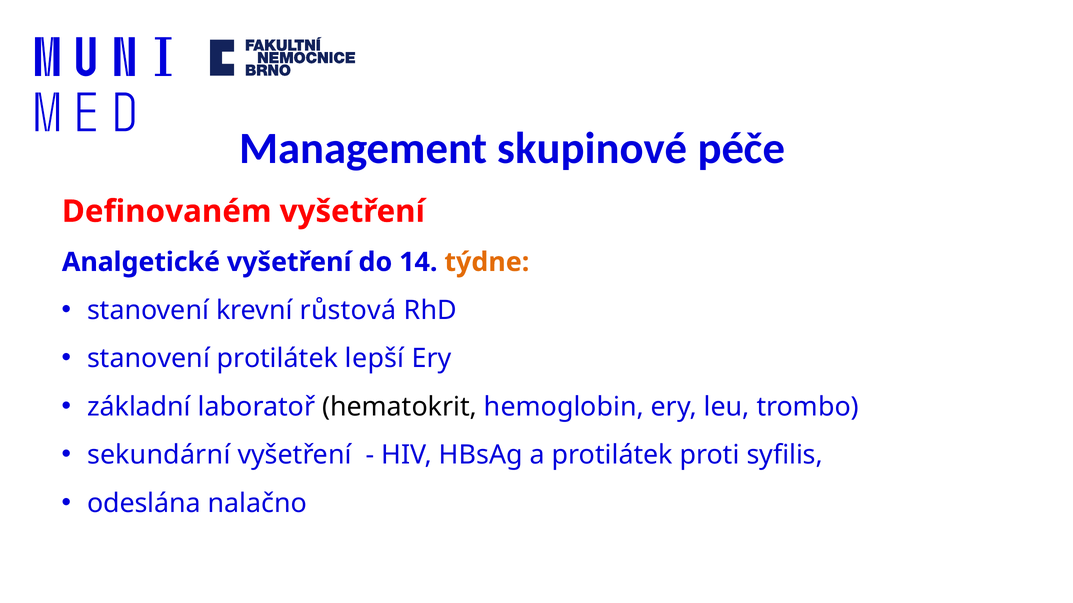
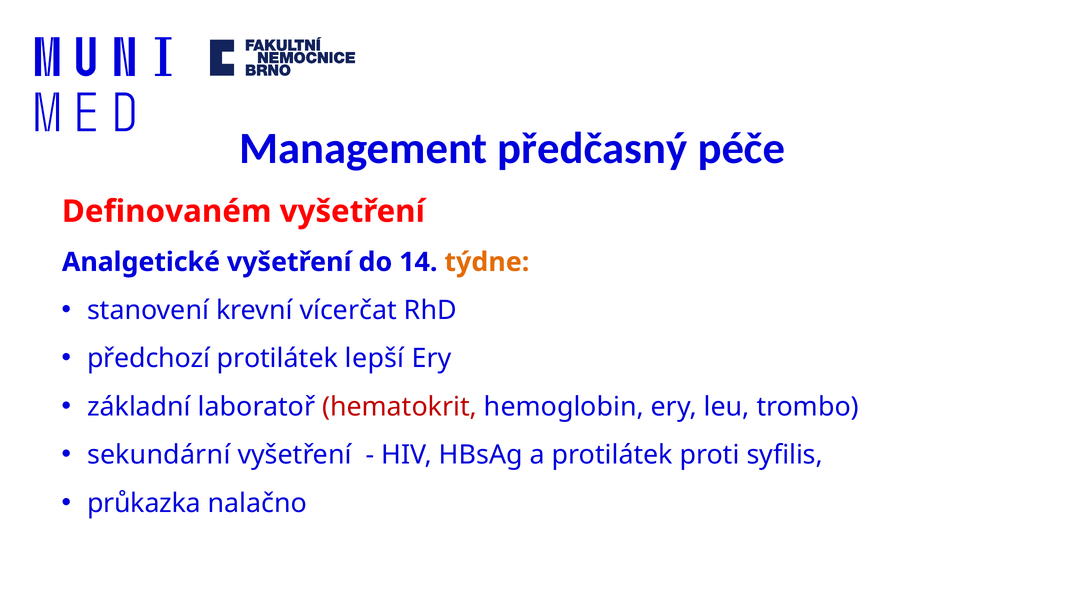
skupinové: skupinové -> předčasný (592, 149)
růstová: růstová -> vícerčat (348, 311)
stanovení: stanovení -> předchozí (149, 359)
hematokrit colour: black -> red (400, 407)
odeslána: odeslána -> průkazka (144, 504)
